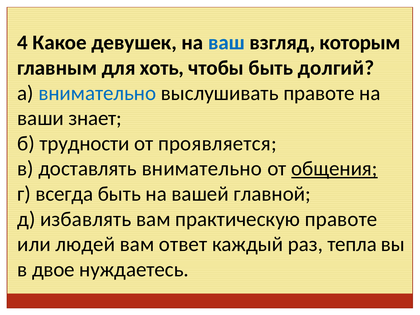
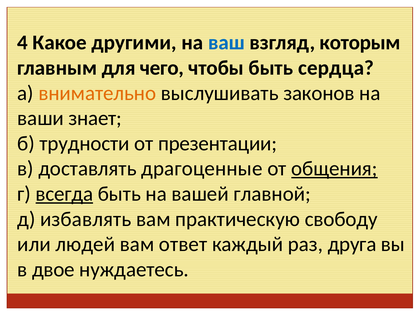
девушек: девушек -> другими (134, 43)
хоть: хоть -> чего (162, 68)
долгий: долгий -> сердца (336, 68)
внимательно colour: blue -> orange (97, 93)
выслушивать правоте: правоте -> законов (319, 93)
проявляется: проявляется -> презентации (218, 144)
доставлять внимательно: внимательно -> драгоценные (202, 169)
всегда underline: none -> present (64, 194)
практическую правоте: правоте -> свободу (341, 219)
тепла: тепла -> друга (352, 244)
